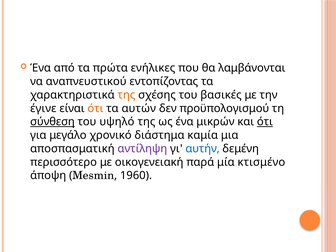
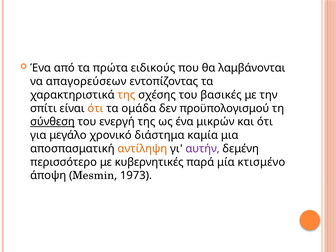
ενήλικες: ενήλικες -> ειδικούς (153, 68)
αναπνευστικού: αναπνευστικού -> απαγορεύσεων (86, 81)
έγινε: έγινε -> σπίτι (43, 108)
αυτών: αυτών -> ομάδα (139, 108)
υψηλό: υψηλό -> ενεργή (117, 122)
ότι underline: present -> none (265, 122)
αντίληψη colour: purple -> orange (142, 149)
αυτήν colour: blue -> purple (203, 149)
οικογενειακή: οικογενειακή -> κυβερνητικές (149, 162)
1960: 1960 -> 1973 (136, 176)
